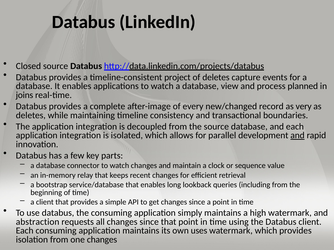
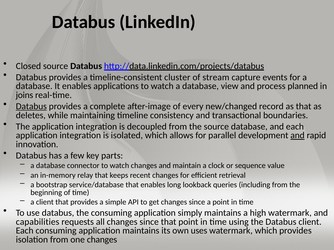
project: project -> cluster (177, 77)
of deletes: deletes -> stream (216, 77)
Databus underline: none -> present (31, 107)
as very: very -> that (304, 107)
abstraction: abstraction -> capabilities (38, 222)
